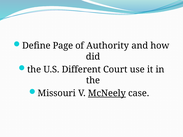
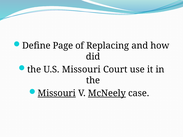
Authority: Authority -> Replacing (108, 46)
U.S Different: Different -> Missouri (81, 70)
Missouri underline: none -> present (57, 93)
